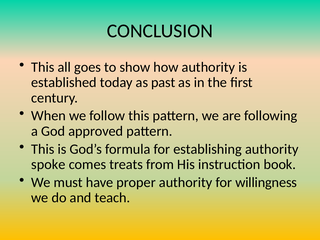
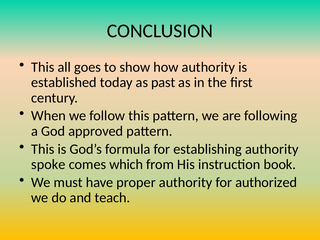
treats: treats -> which (126, 164)
willingness: willingness -> authorized (266, 182)
